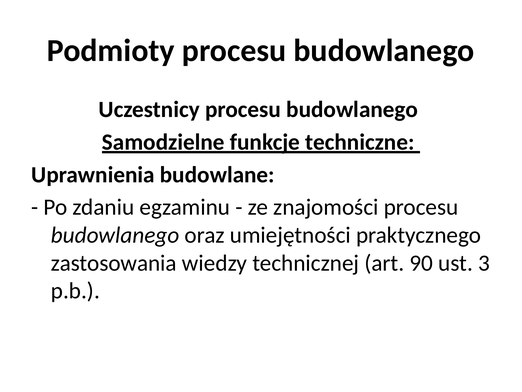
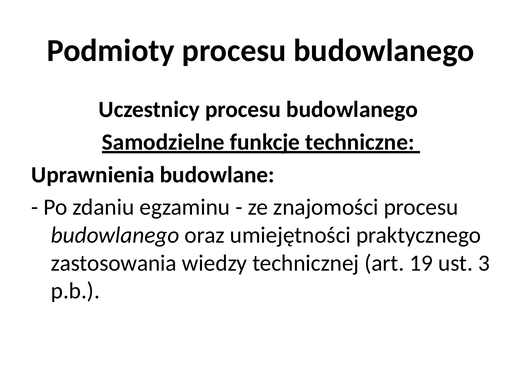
90: 90 -> 19 (421, 263)
